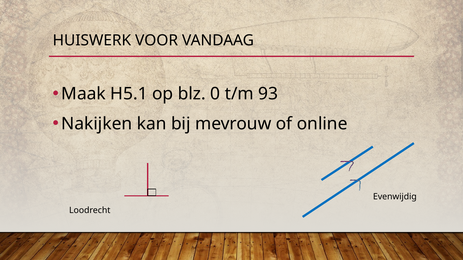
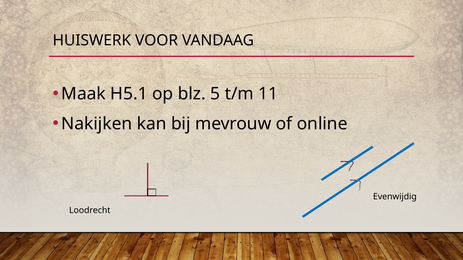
0: 0 -> 5 (215, 94)
93: 93 -> 11 (268, 94)
